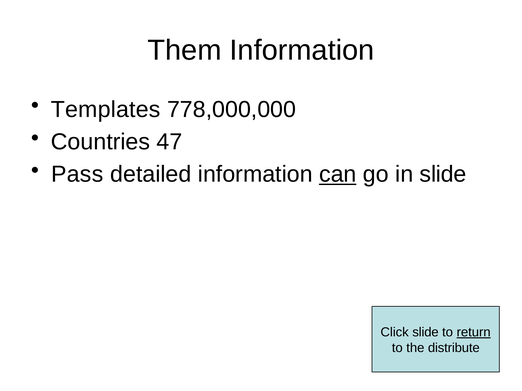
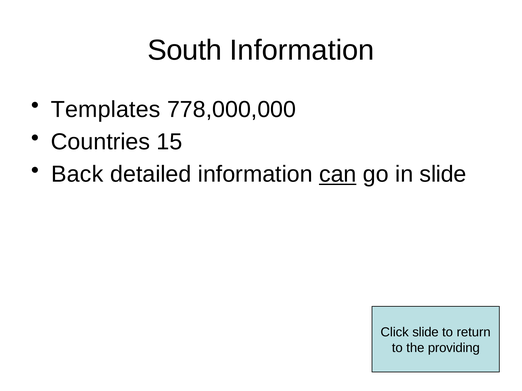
Them: Them -> South (185, 50)
47: 47 -> 15 (170, 142)
Pass: Pass -> Back (77, 174)
return underline: present -> none (474, 333)
distribute: distribute -> providing (454, 348)
